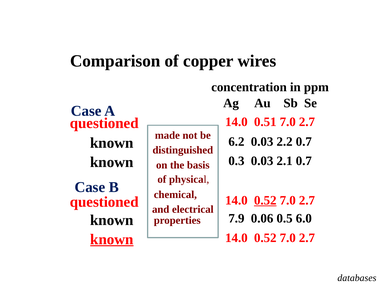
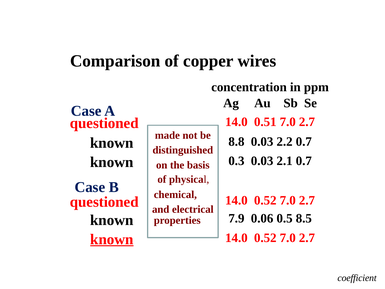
6.2: 6.2 -> 8.8 (236, 141)
0.52 underline: present -> none (265, 200)
6.0: 6.0 -> 8.5 (304, 218)
databases: databases -> coefficient (357, 278)
